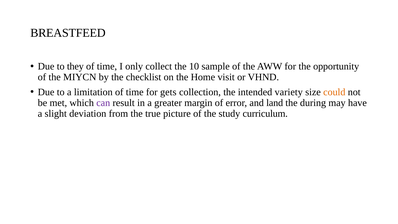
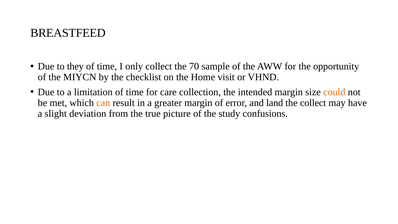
10: 10 -> 70 (194, 66)
gets: gets -> care (168, 92)
intended variety: variety -> margin (289, 92)
can colour: purple -> orange (103, 103)
the during: during -> collect (313, 103)
curriculum: curriculum -> confusions (265, 114)
